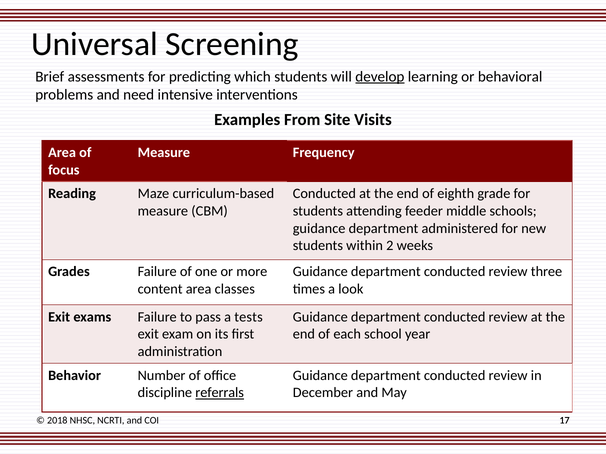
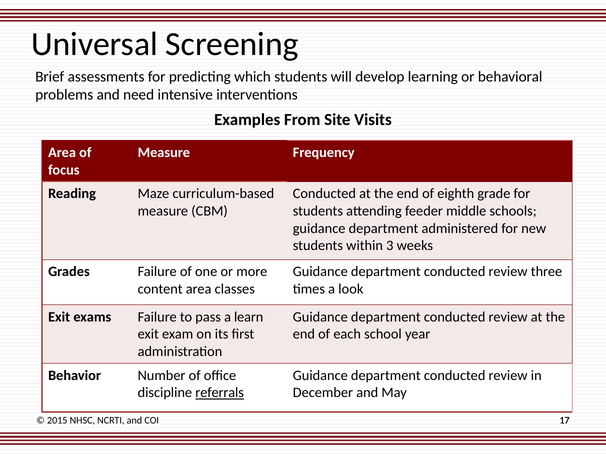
develop underline: present -> none (380, 77)
2: 2 -> 3 (390, 246)
tests: tests -> learn (249, 317)
2018: 2018 -> 2015 (57, 421)
